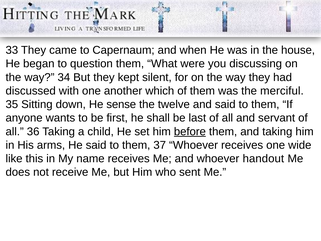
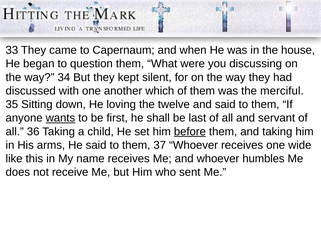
sense: sense -> loving (121, 104)
wants underline: none -> present (60, 118)
handout: handout -> humbles (263, 158)
